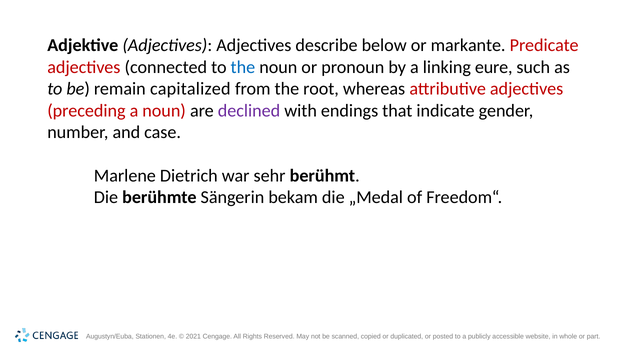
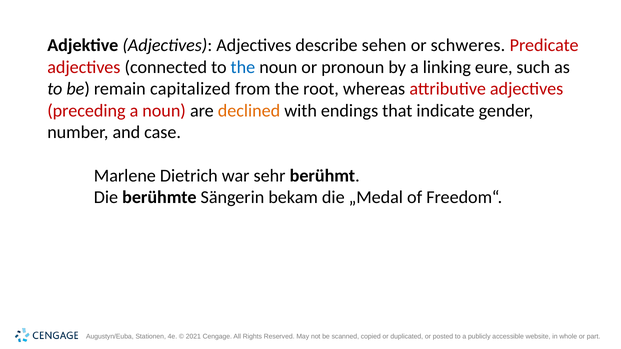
below: below -> sehen (384, 45)
markante: markante -> schweres (468, 45)
declined colour: purple -> orange (249, 111)
